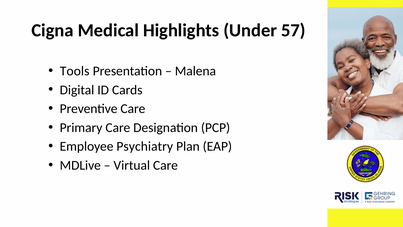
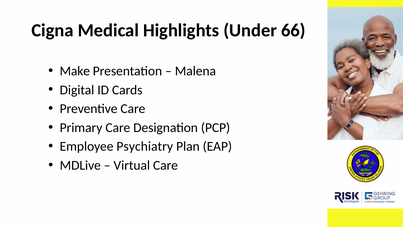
57: 57 -> 66 (293, 30)
Tools: Tools -> Make (75, 71)
